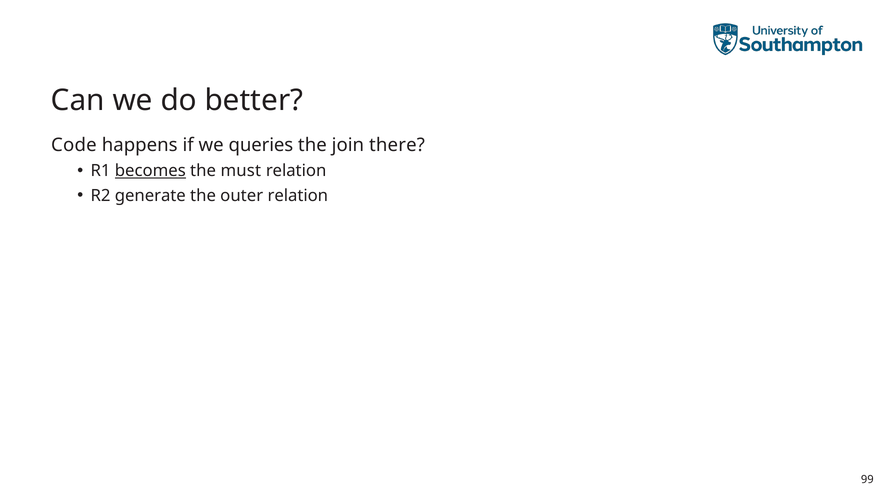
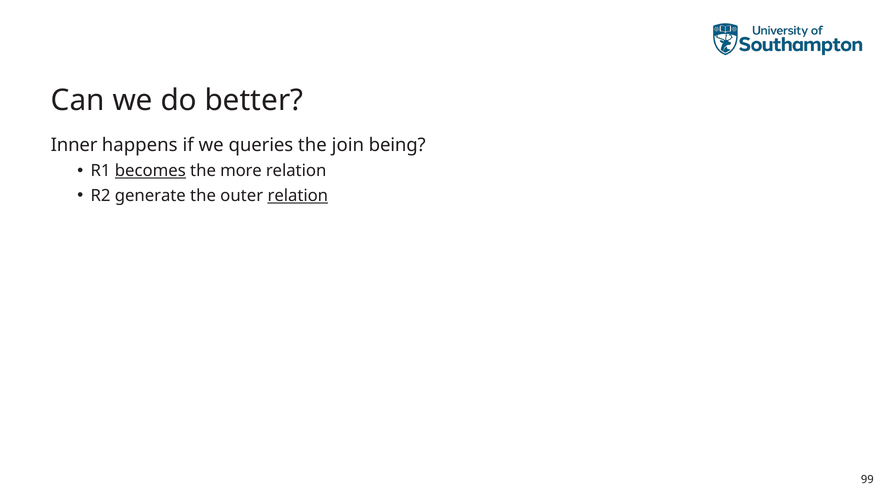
Code: Code -> Inner (74, 145)
there: there -> being (397, 145)
must: must -> more (241, 171)
relation underline: none -> present (298, 195)
